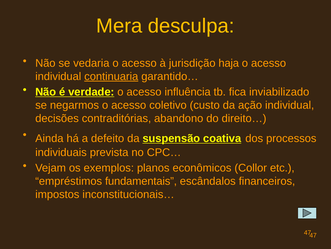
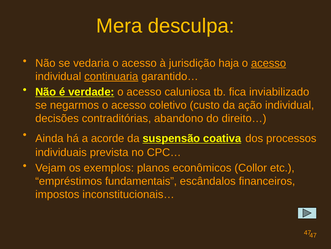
acesso underline: none -> present (269, 63)
influência: influência -> caluniosa (188, 92)
defeito: defeito -> acorde (108, 138)
